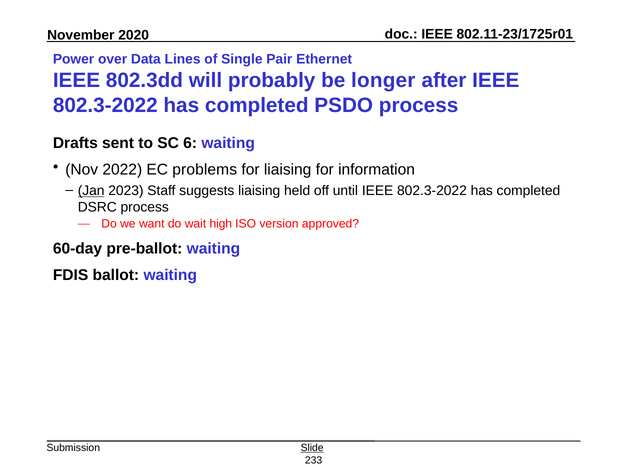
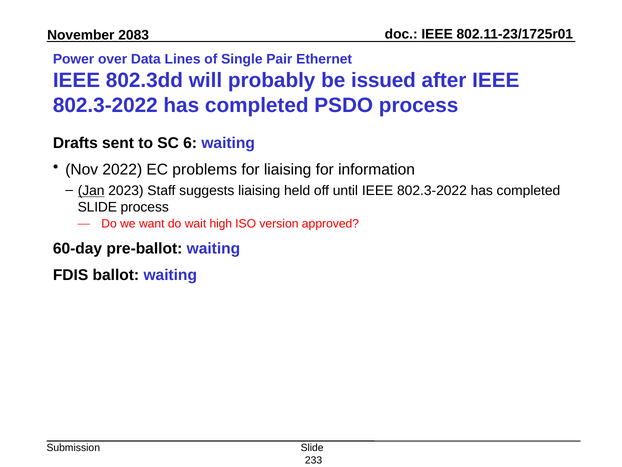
2020: 2020 -> 2083 (134, 35)
longer: longer -> issued (383, 80)
DSRC: DSRC -> SLIDE (97, 207)
Slide underline: present -> none (312, 447)
